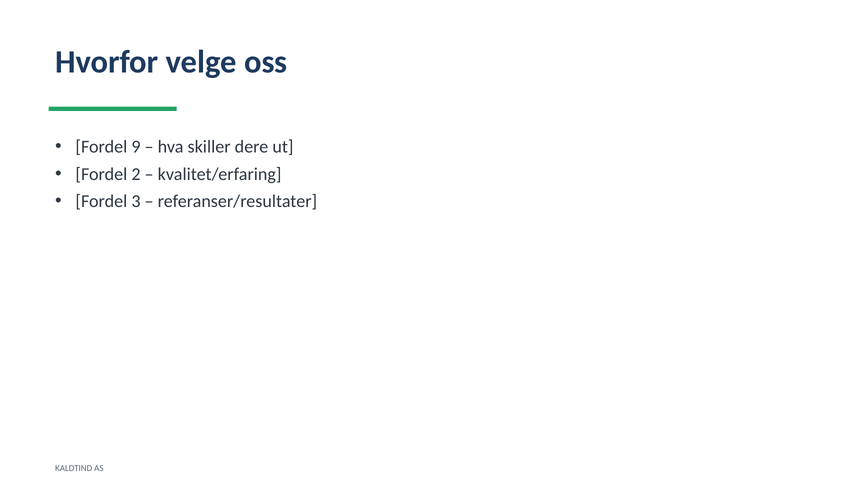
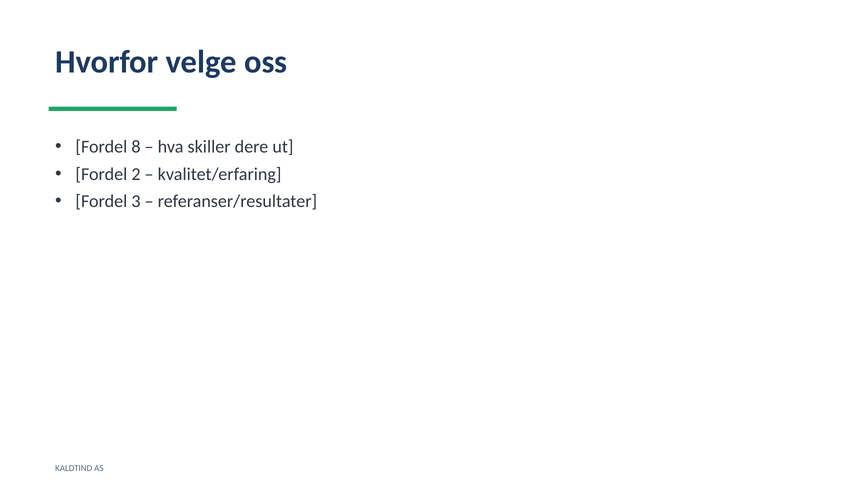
9: 9 -> 8 (136, 147)
